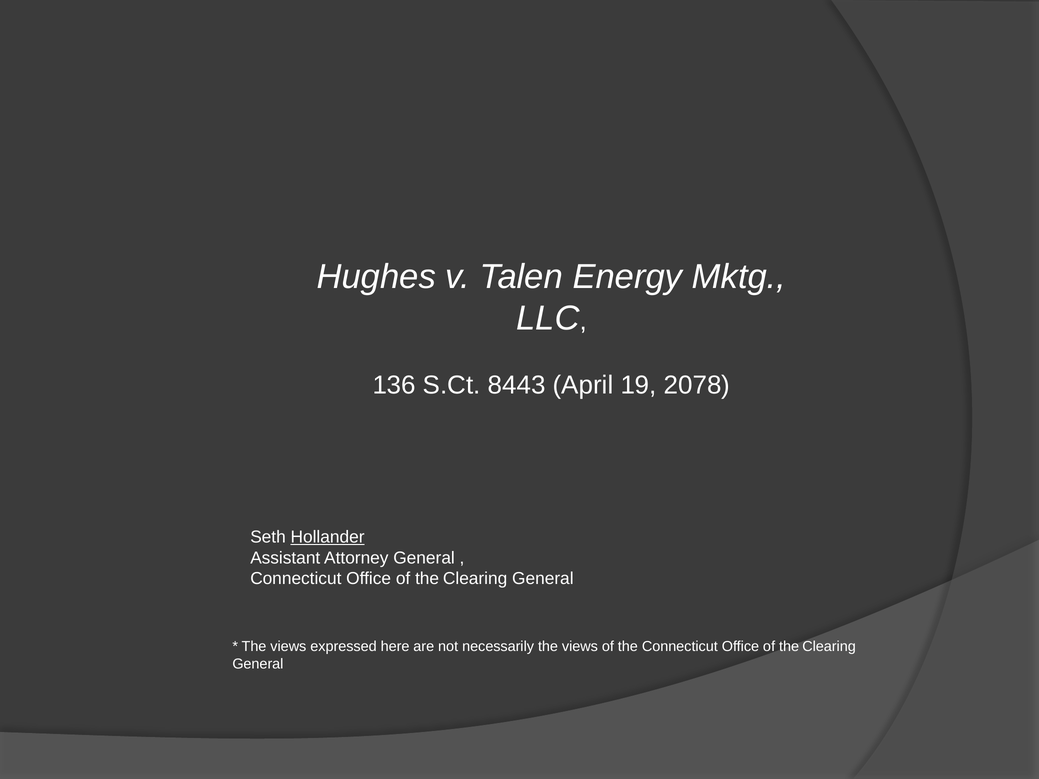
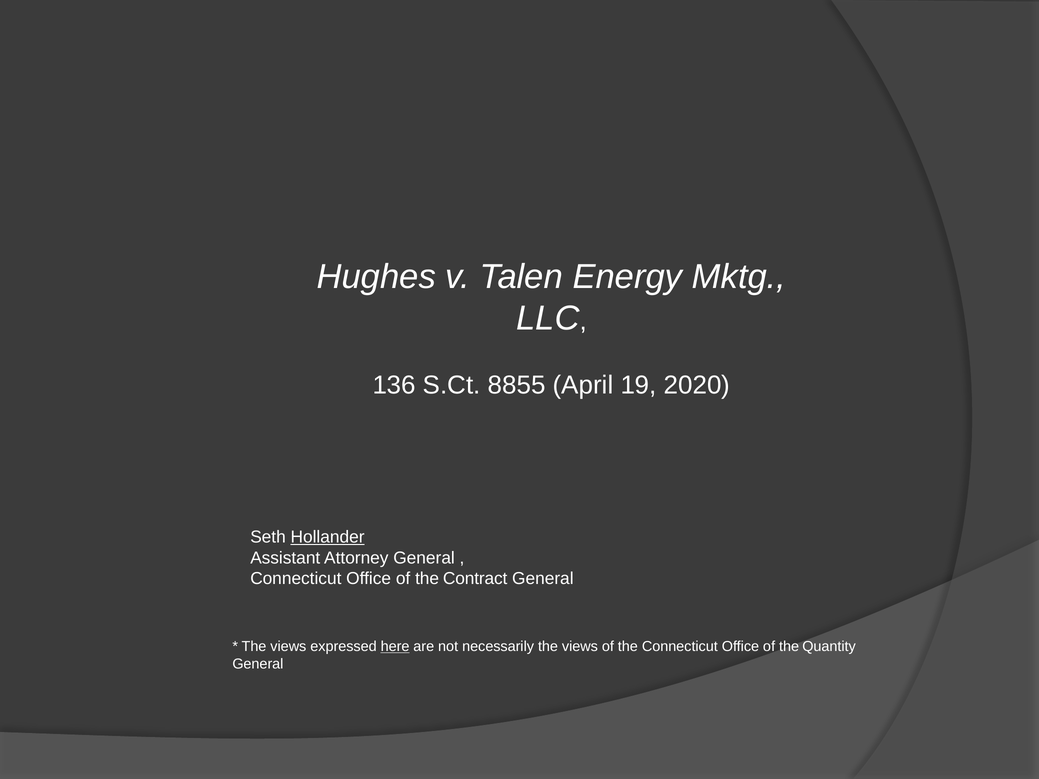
8443: 8443 -> 8855 (517, 385)
2078: 2078 -> 2020 (697, 385)
Clearing: Clearing -> Contract (475, 579)
here underline: none -> present (395, 647)
Clearing: Clearing -> Quantity (829, 647)
